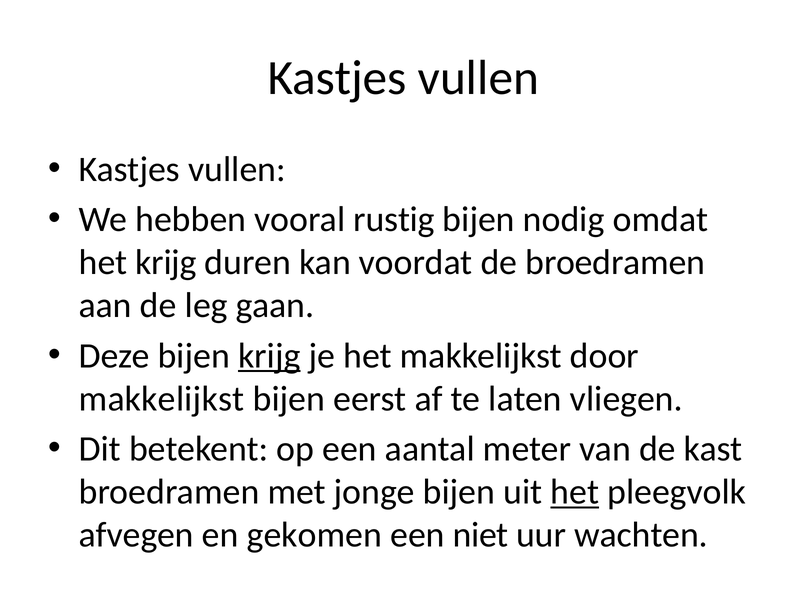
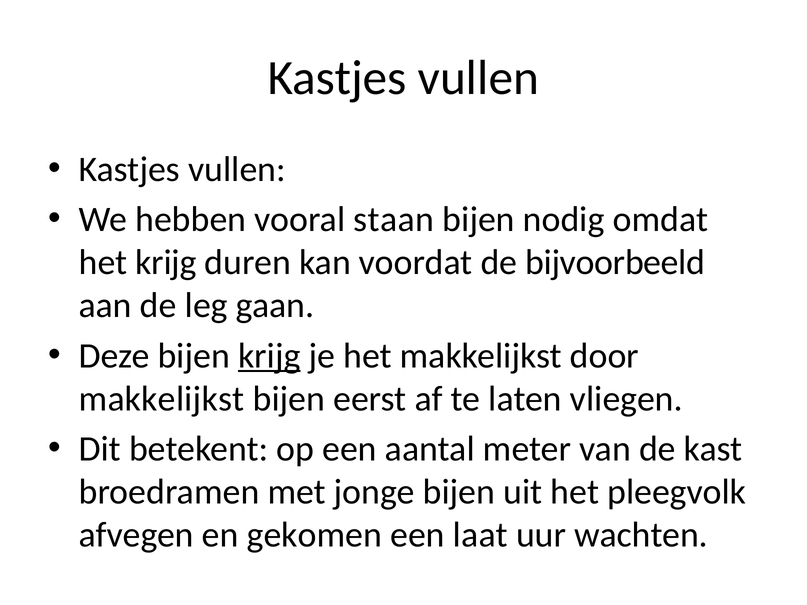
rustig: rustig -> staan (394, 220)
de broedramen: broedramen -> bijvoorbeeld (615, 263)
het underline: present -> none (575, 492)
niet: niet -> laat (480, 535)
